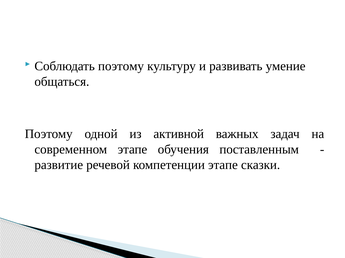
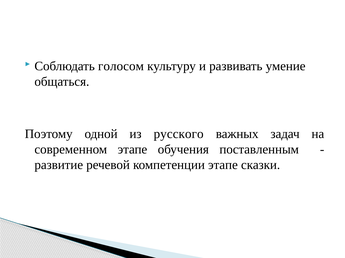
Соблюдать поэтому: поэтому -> голосом (121, 66)
активной: активной -> русского (179, 134)
